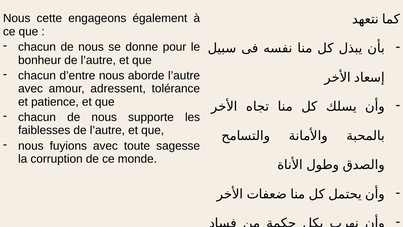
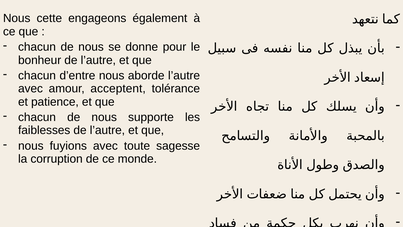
adressent: adressent -> acceptent (118, 89)
